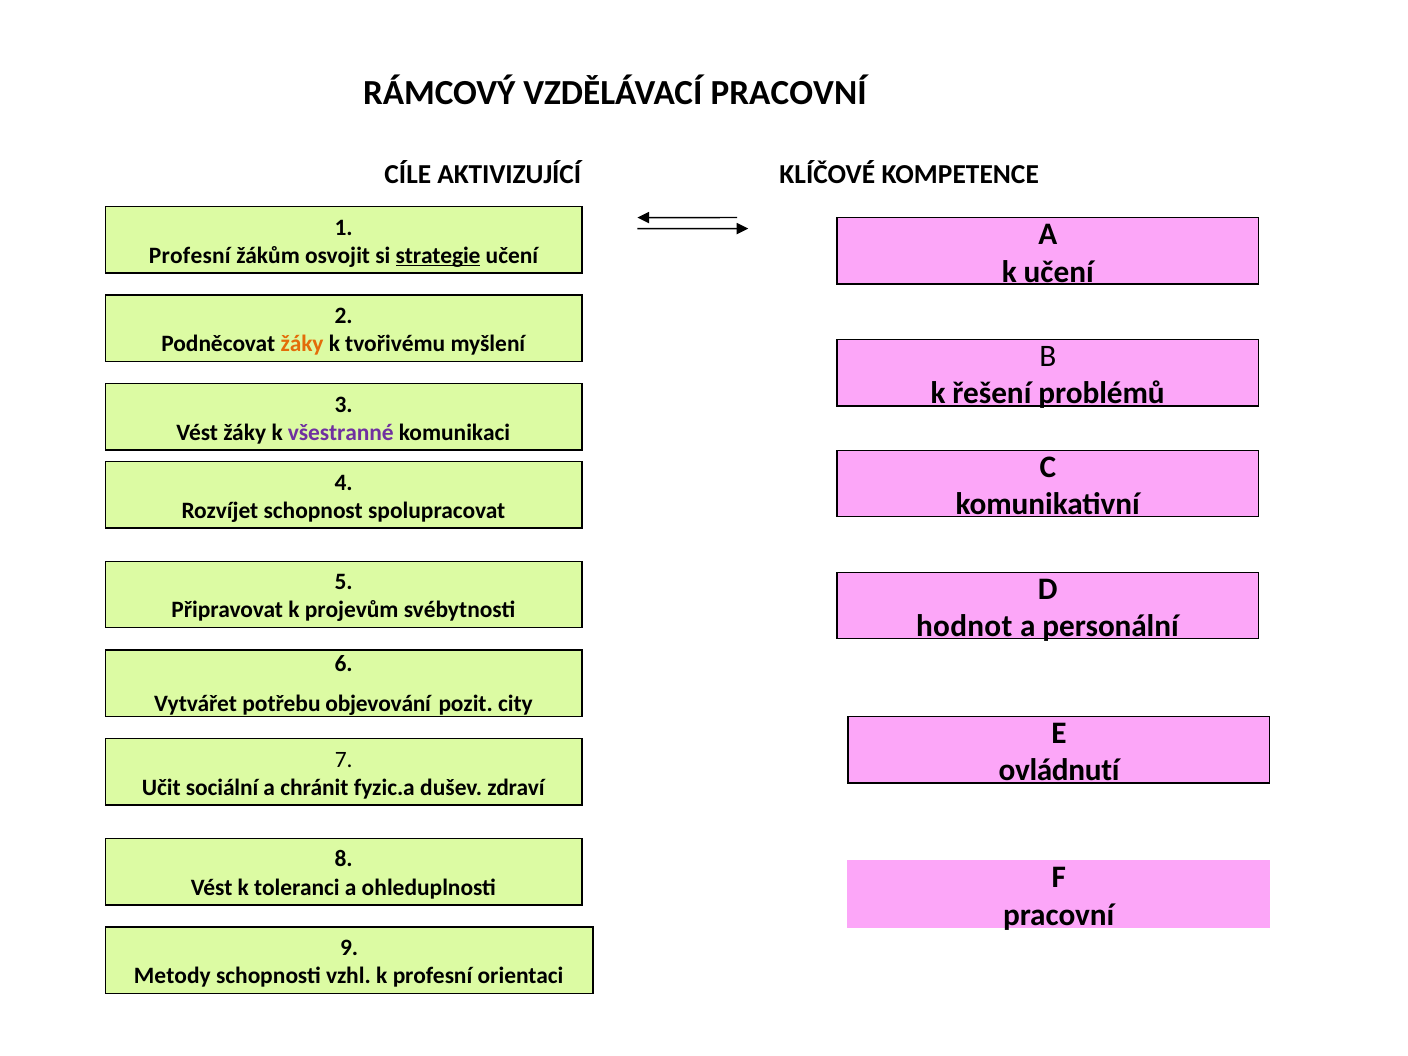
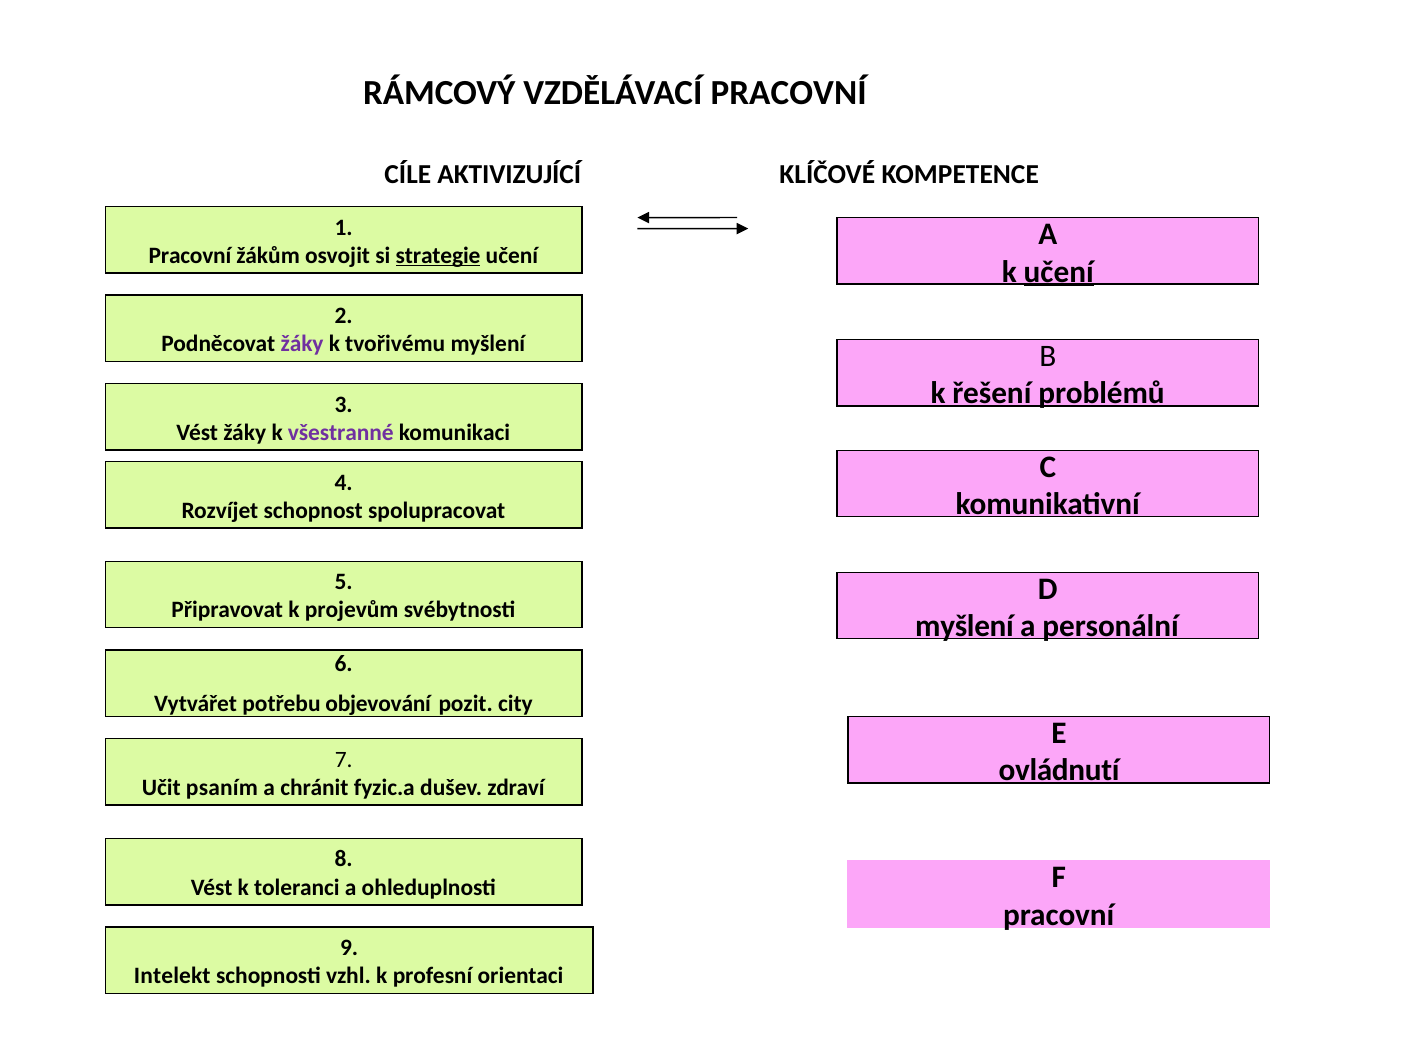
Profesní: Profesní -> Pracovní (190, 255)
učení underline: none -> present (1059, 272)
žáky colour: orange -> purple (302, 344)
hodnot: hodnot -> myšlení (965, 626)
sociální: sociální -> psaním (222, 788)
Metody: Metody -> Intelekt (172, 976)
